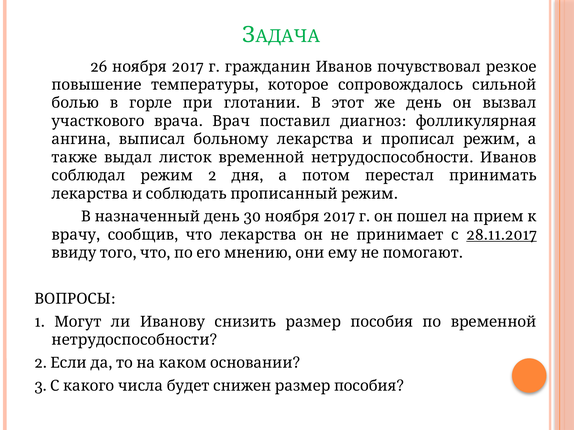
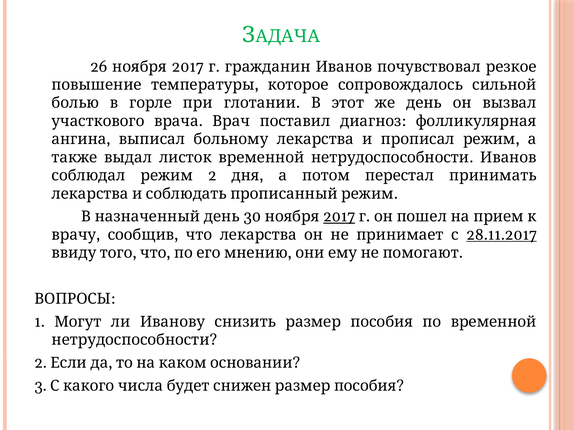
2017 underline: none -> present (339, 217)
